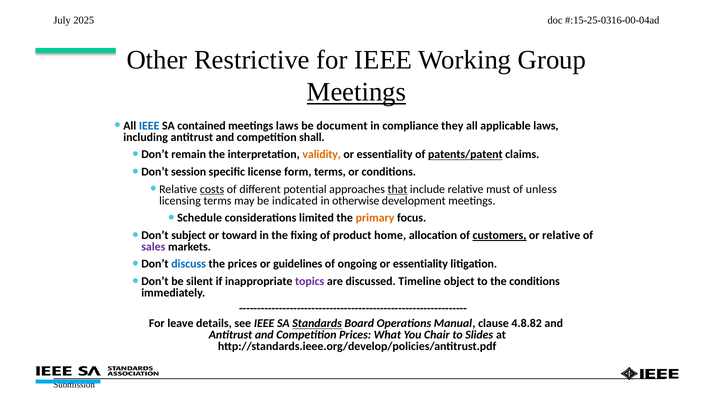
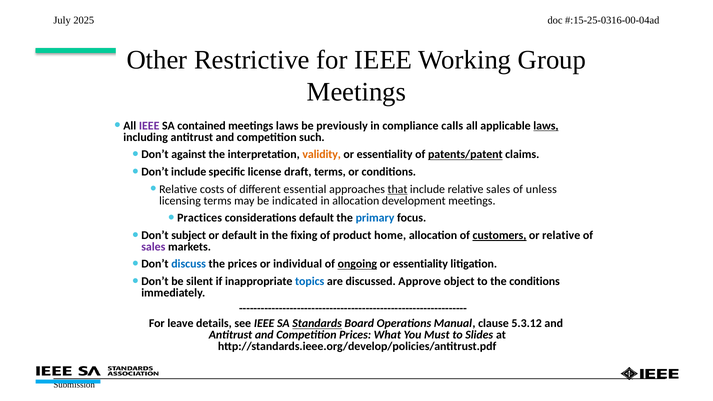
Meetings underline: present -> none (356, 92)
IEEE colour: blue -> purple (149, 126)
document: document -> previously (342, 126)
they: they -> calls (452, 126)
laws underline: none -> present (546, 126)
shall: shall -> such (312, 137)
remain: remain -> against (189, 155)
Don’t session: session -> include (189, 172)
form: form -> draft (298, 172)
costs underline: present -> none (212, 189)
potential: potential -> essential (305, 189)
relative must: must -> sales (498, 189)
in otherwise: otherwise -> allocation (356, 201)
Schedule: Schedule -> Practices (200, 218)
considerations limited: limited -> default (317, 218)
primary colour: orange -> blue (375, 218)
or toward: toward -> default (239, 235)
guidelines: guidelines -> individual (298, 264)
ongoing underline: none -> present (357, 264)
topics colour: purple -> blue (310, 281)
Timeline: Timeline -> Approve (420, 281)
4.8.82: 4.8.82 -> 5.3.12 (527, 324)
Chair: Chair -> Must (437, 335)
